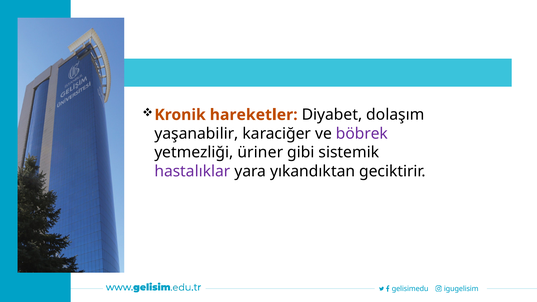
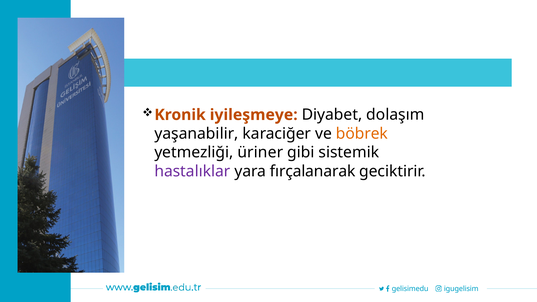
hareketler: hareketler -> iyileşmeye (254, 115)
böbrek colour: purple -> orange (362, 134)
yıkandıktan: yıkandıktan -> fırçalanarak (313, 171)
